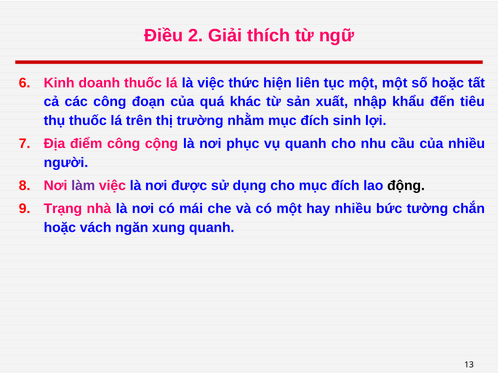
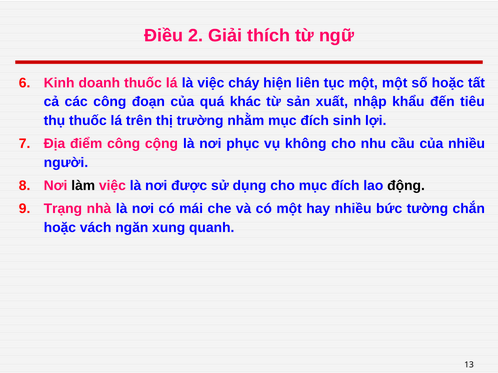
thức: thức -> cháy (244, 83)
vụ quanh: quanh -> không (306, 144)
làm colour: purple -> black (83, 186)
